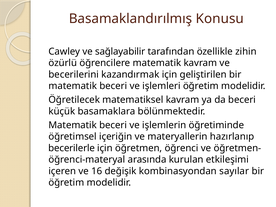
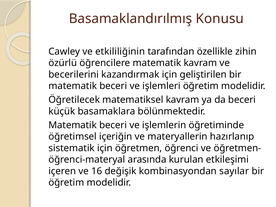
sağlayabilir: sağlayabilir -> etkililiğinin (120, 51)
becerilerle: becerilerle -> sistematik (72, 148)
